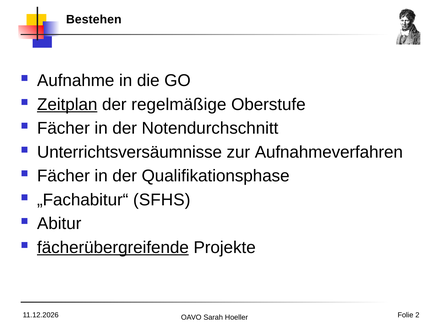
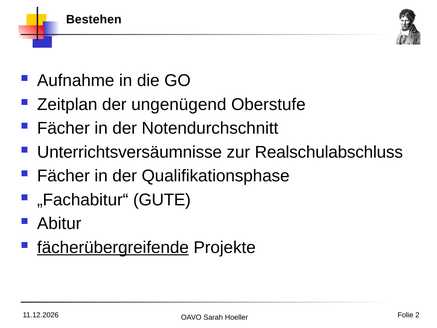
Zeitplan underline: present -> none (67, 104)
regelmäßige: regelmäßige -> ungenügend (179, 104)
Aufnahmeverfahren: Aufnahmeverfahren -> Realschulabschluss (329, 152)
SFHS: SFHS -> GUTE (162, 200)
